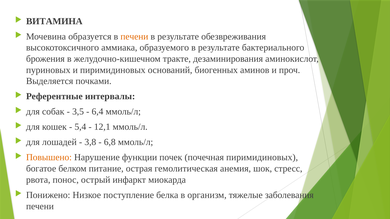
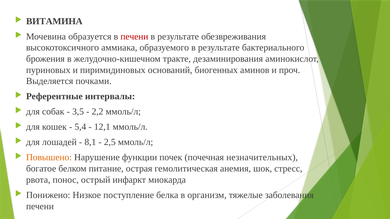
печени colour: orange -> red (134, 36)
6,4: 6,4 -> 2,2 (97, 112)
3,8: 3,8 -> 8,1 (90, 142)
6,8: 6,8 -> 2,5 (110, 142)
почечная пиримидиновых: пиримидиновых -> незначительных (262, 158)
